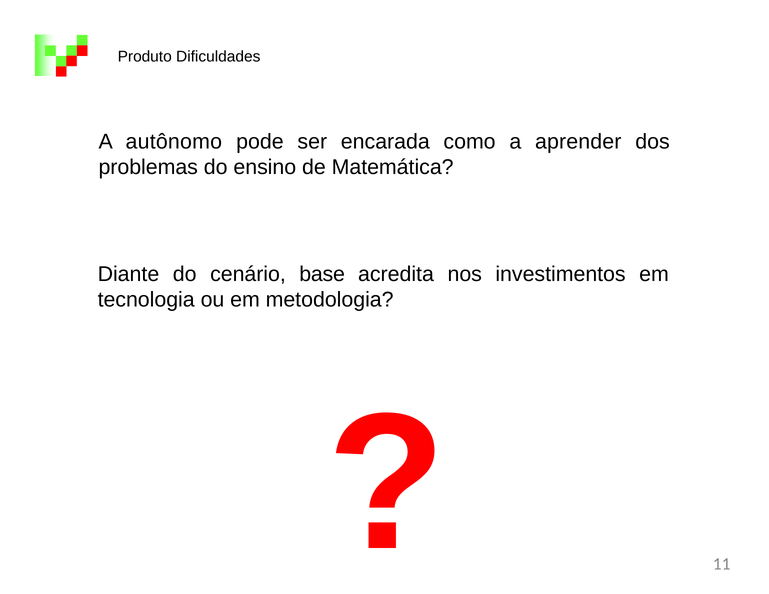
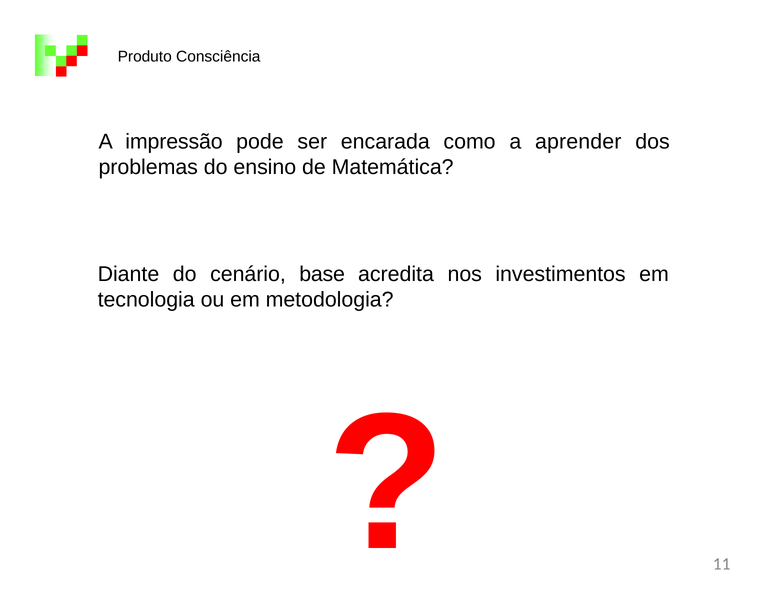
Dificuldades: Dificuldades -> Consciência (218, 57)
autônomo: autônomo -> impressão (174, 142)
